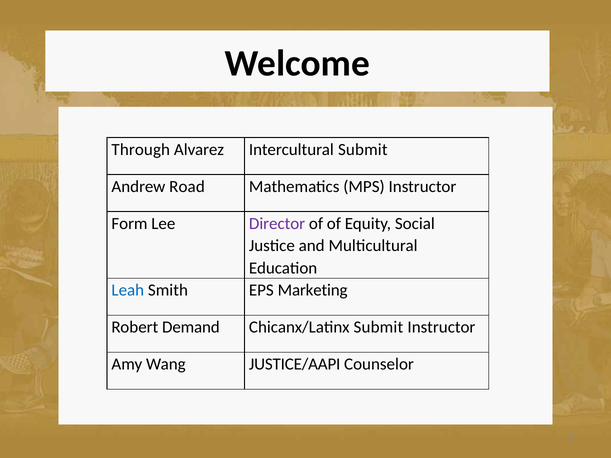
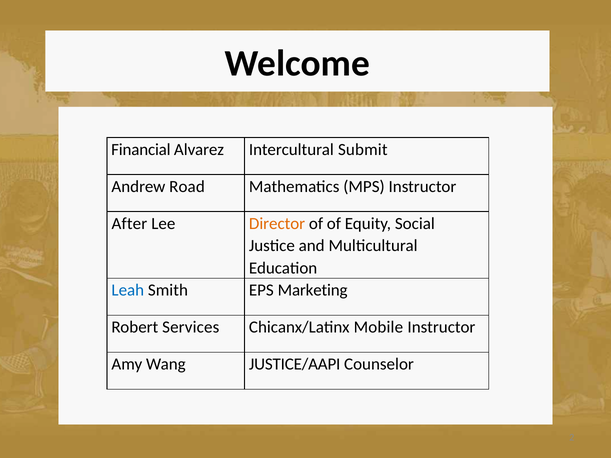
Through: Through -> Financial (141, 150)
Form: Form -> After (129, 224)
Director colour: purple -> orange (277, 224)
Demand: Demand -> Services (191, 327)
Chicanx/Latinx Submit: Submit -> Mobile (378, 327)
